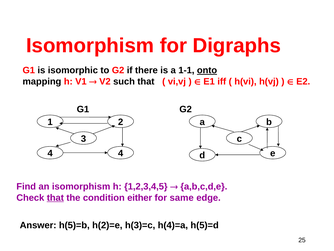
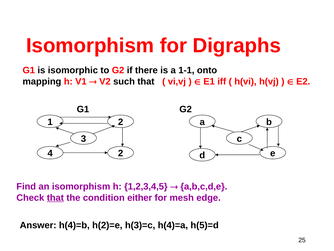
onto underline: present -> none (207, 70)
4 4: 4 -> 2 (121, 153)
same: same -> mesh (182, 197)
h(5)=b: h(5)=b -> h(4)=b (74, 225)
